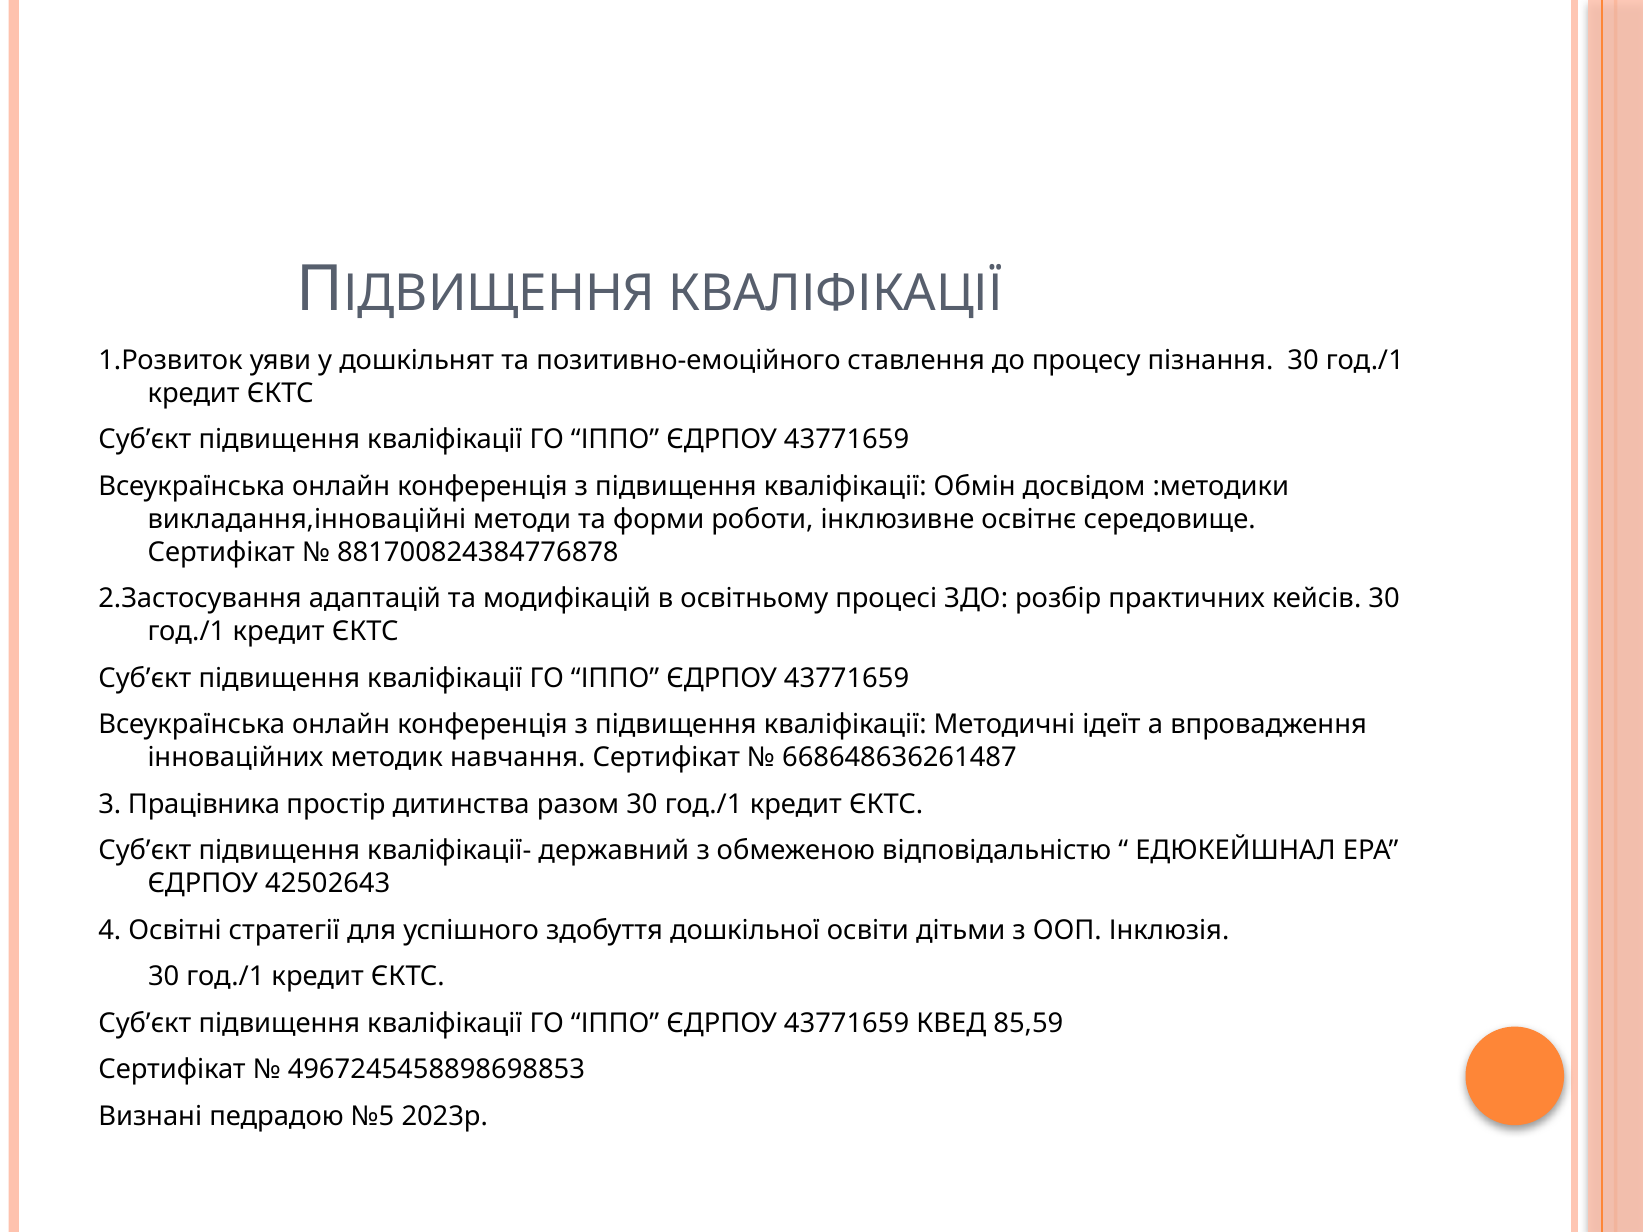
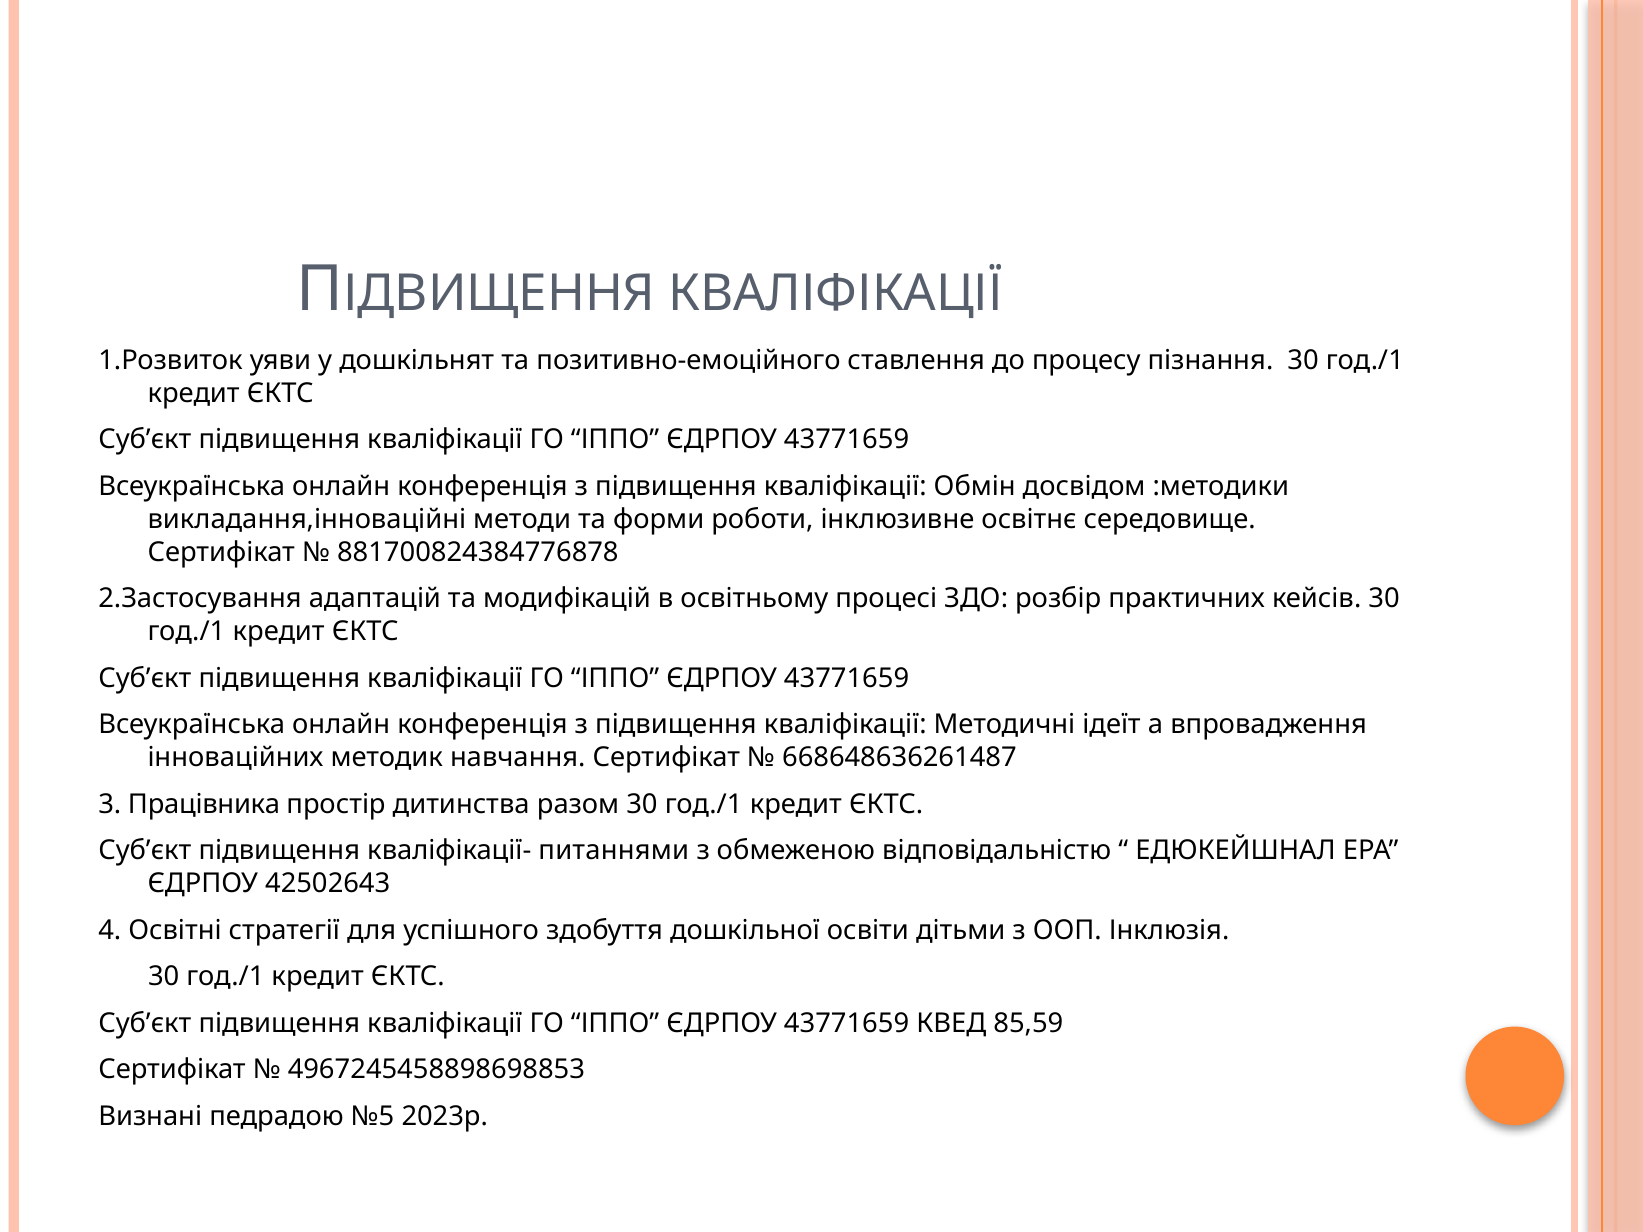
державний: державний -> питаннями (614, 851)
